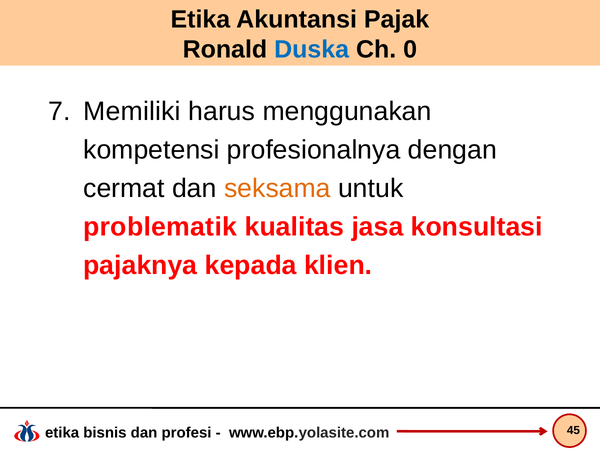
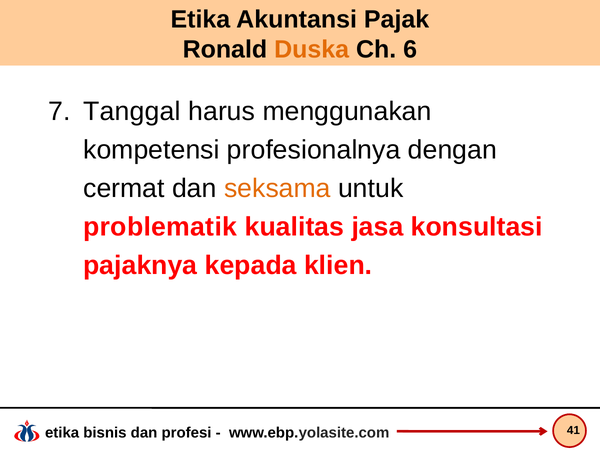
Duska colour: blue -> orange (312, 50)
0: 0 -> 6 (410, 50)
Memiliki: Memiliki -> Tanggal (132, 112)
45: 45 -> 41 (573, 431)
